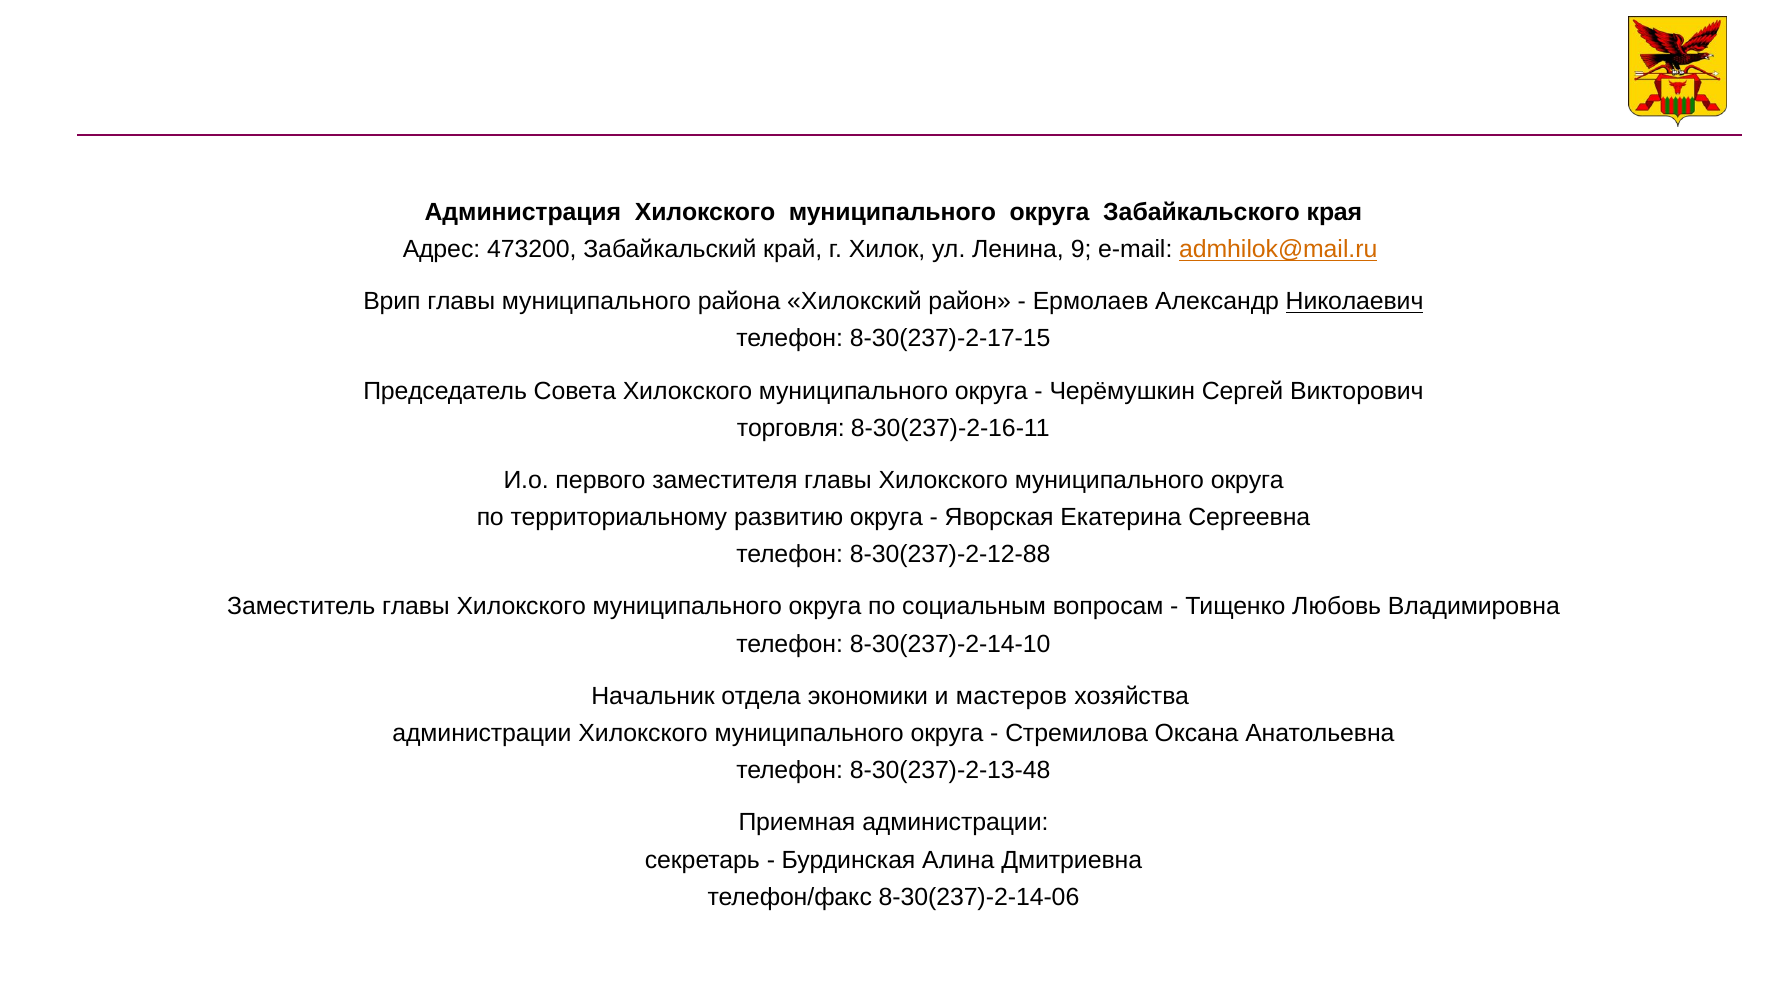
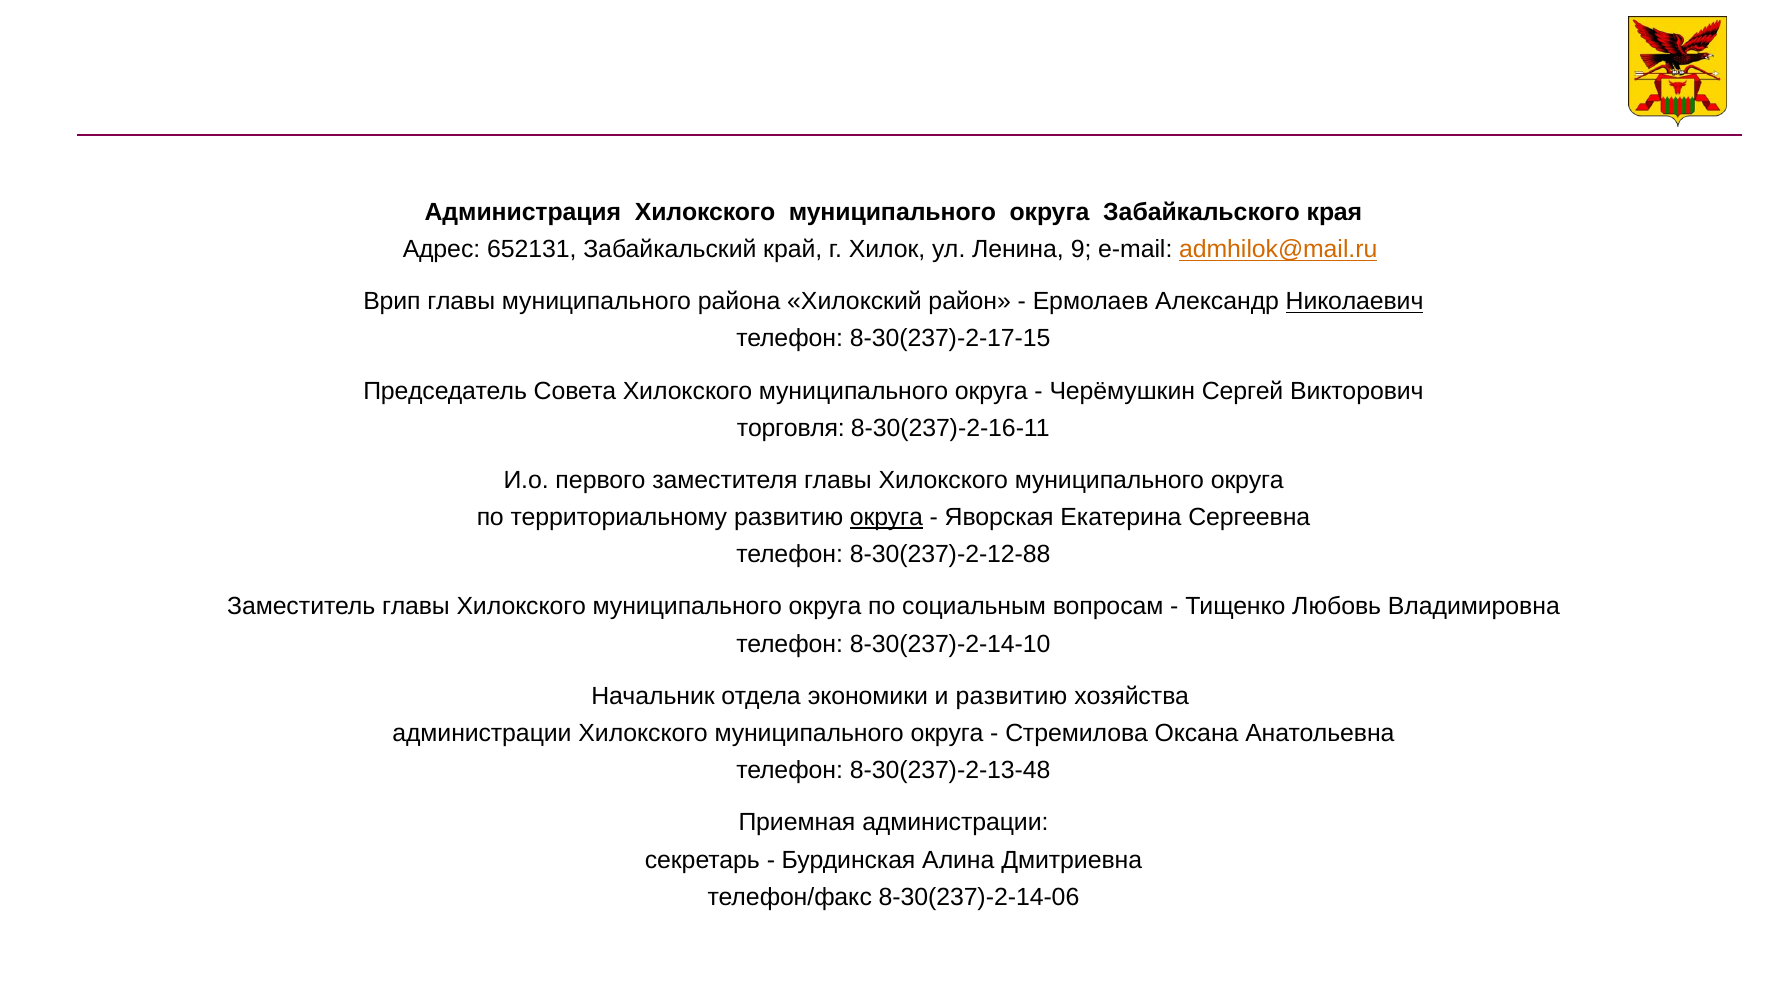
473200: 473200 -> 652131 (532, 250)
округа underline: none -> present (886, 518)
и мастеров: мастеров -> развитию (1011, 696)
